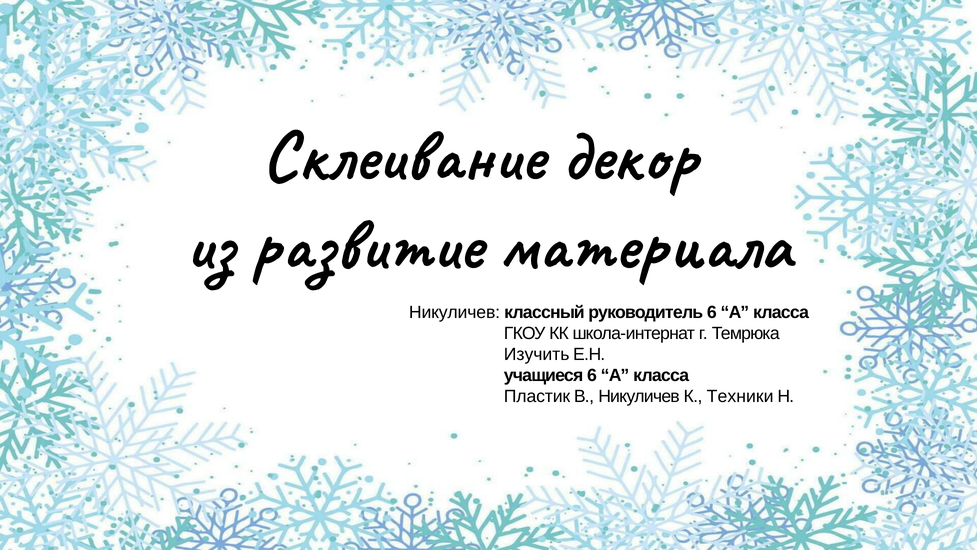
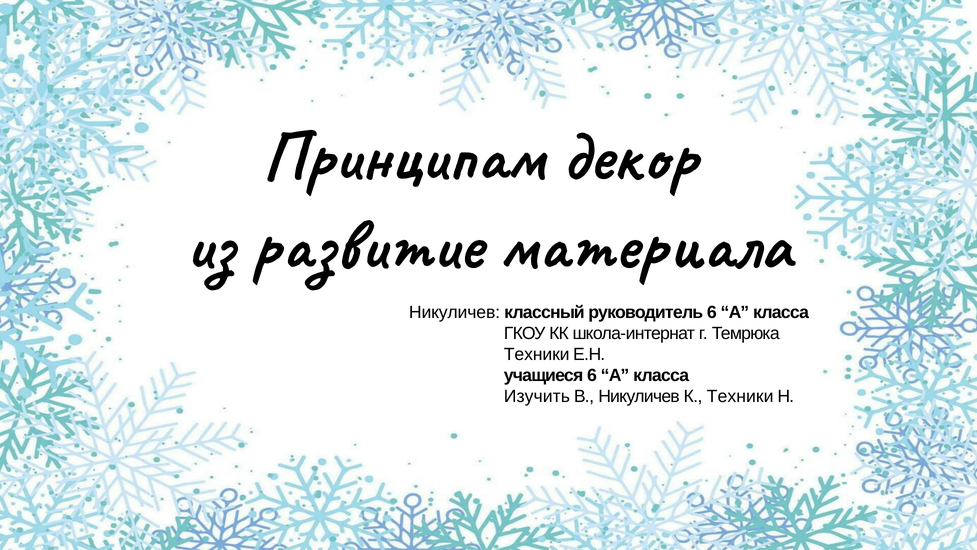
Склеивание: Склеивание -> Принципам (403, 156)
Изучить: Изучить -> Техники (537, 354)
Пластик: Пластик -> Изучить (537, 396)
